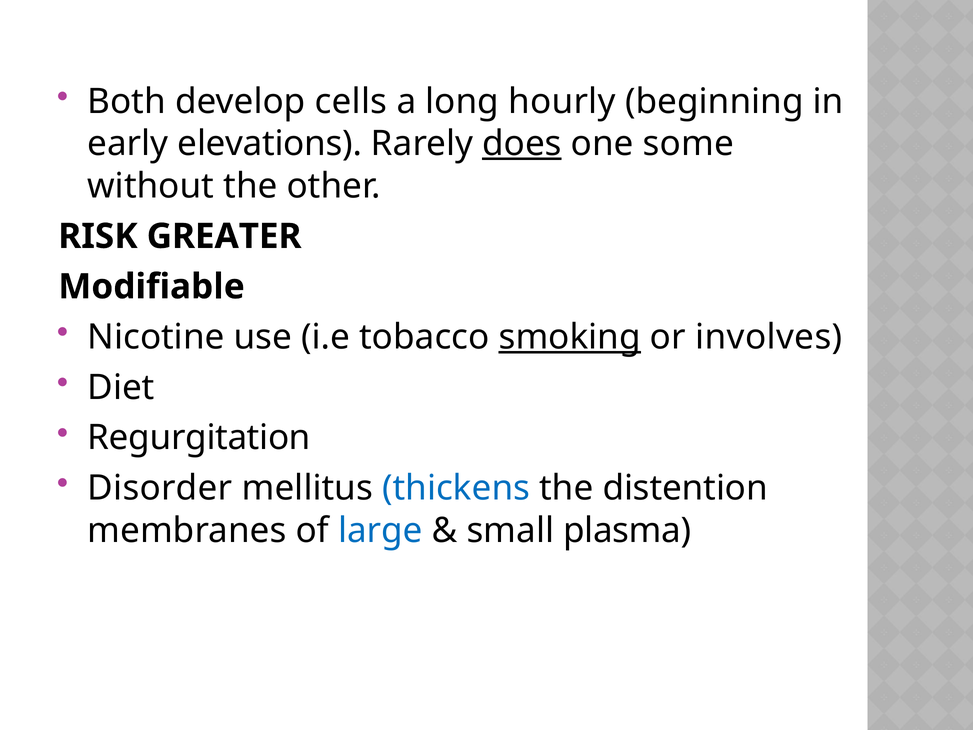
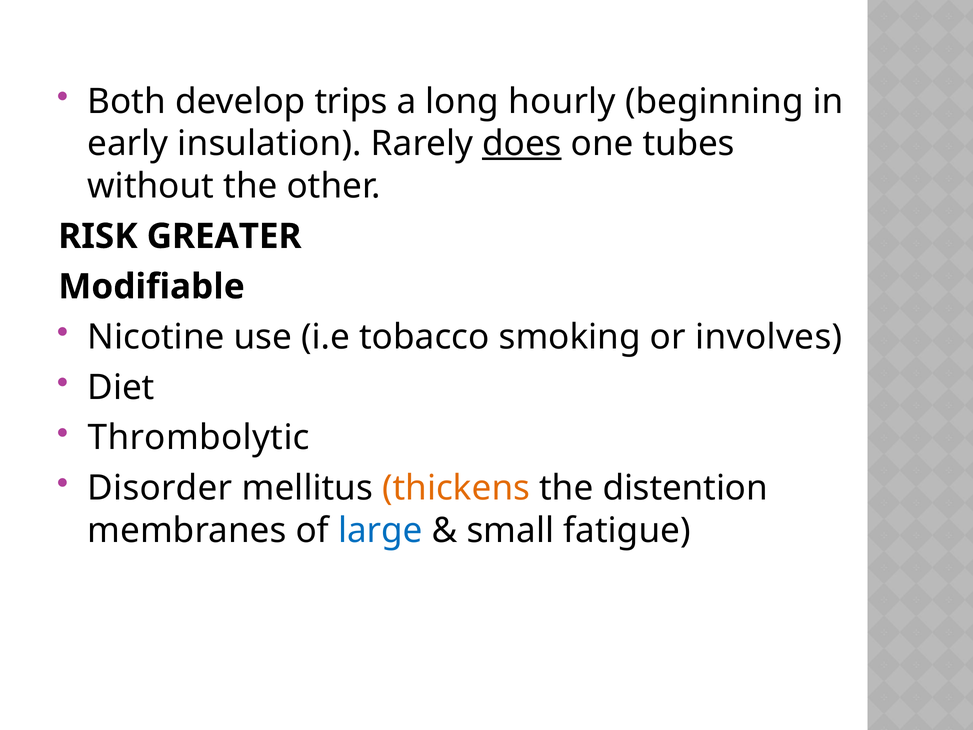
cells: cells -> trips (351, 101)
elevations: elevations -> insulation (270, 144)
some: some -> tubes (689, 144)
smoking underline: present -> none (570, 337)
Regurgitation: Regurgitation -> Thrombolytic (199, 438)
thickens colour: blue -> orange (456, 488)
plasma: plasma -> fatigue (627, 530)
